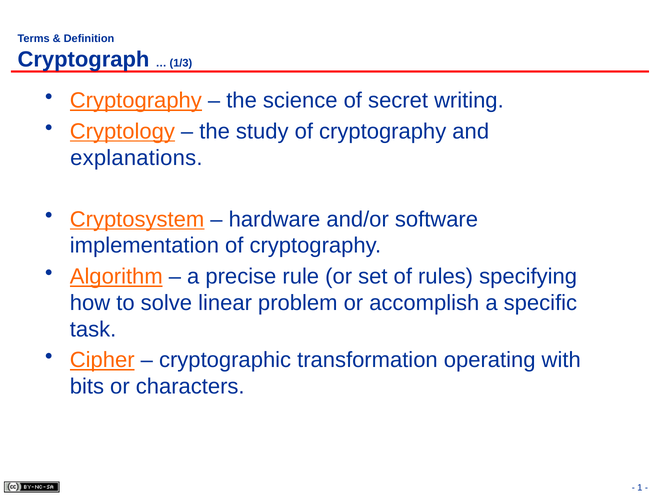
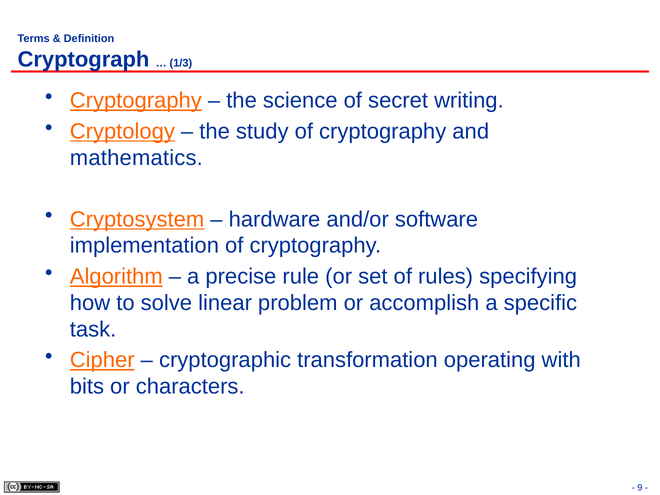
explanations: explanations -> mathematics (136, 158)
1: 1 -> 9 (640, 488)
